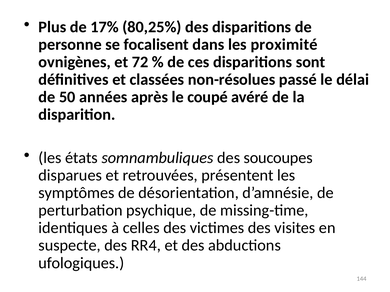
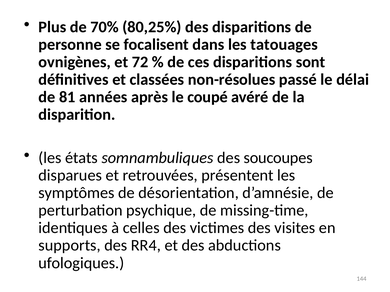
17%: 17% -> 70% (105, 27)
proximité: proximité -> tatouages (284, 45)
50: 50 -> 81 (67, 97)
suspecte: suspecte -> supports (70, 246)
